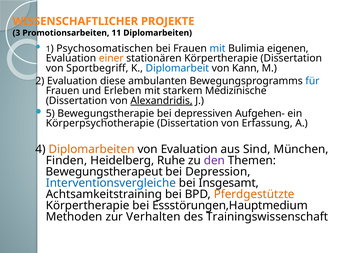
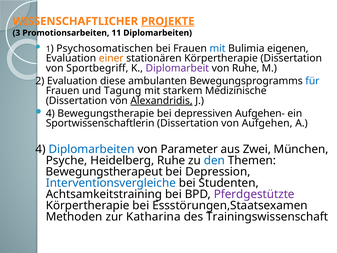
PROJEKTE underline: none -> present (168, 21)
Diplomarbeit colour: blue -> purple (177, 68)
von Kann: Kann -> Ruhe (246, 68)
Erleben: Erleben -> Tagung (123, 91)
5: 5 -> 4 (50, 113)
Körperpsychotherapie: Körperpsychotherapie -> Sportwissenschaftlerin (100, 123)
Erfassung: Erfassung -> Aufgehen (267, 123)
Diplomarbeiten colour: orange -> blue (92, 149)
von Evaluation: Evaluation -> Parameter (189, 149)
Sind: Sind -> Zwei (257, 149)
Finden: Finden -> Psyche (67, 160)
den colour: purple -> blue (214, 160)
Insgesamt: Insgesamt -> Studenten (229, 183)
Pferdgestützte colour: orange -> purple (254, 194)
Essstörungen,Hauptmedium: Essstörungen,Hauptmedium -> Essstörungen,Staatsexamen (230, 205)
Verhalten: Verhalten -> Katharina (153, 216)
